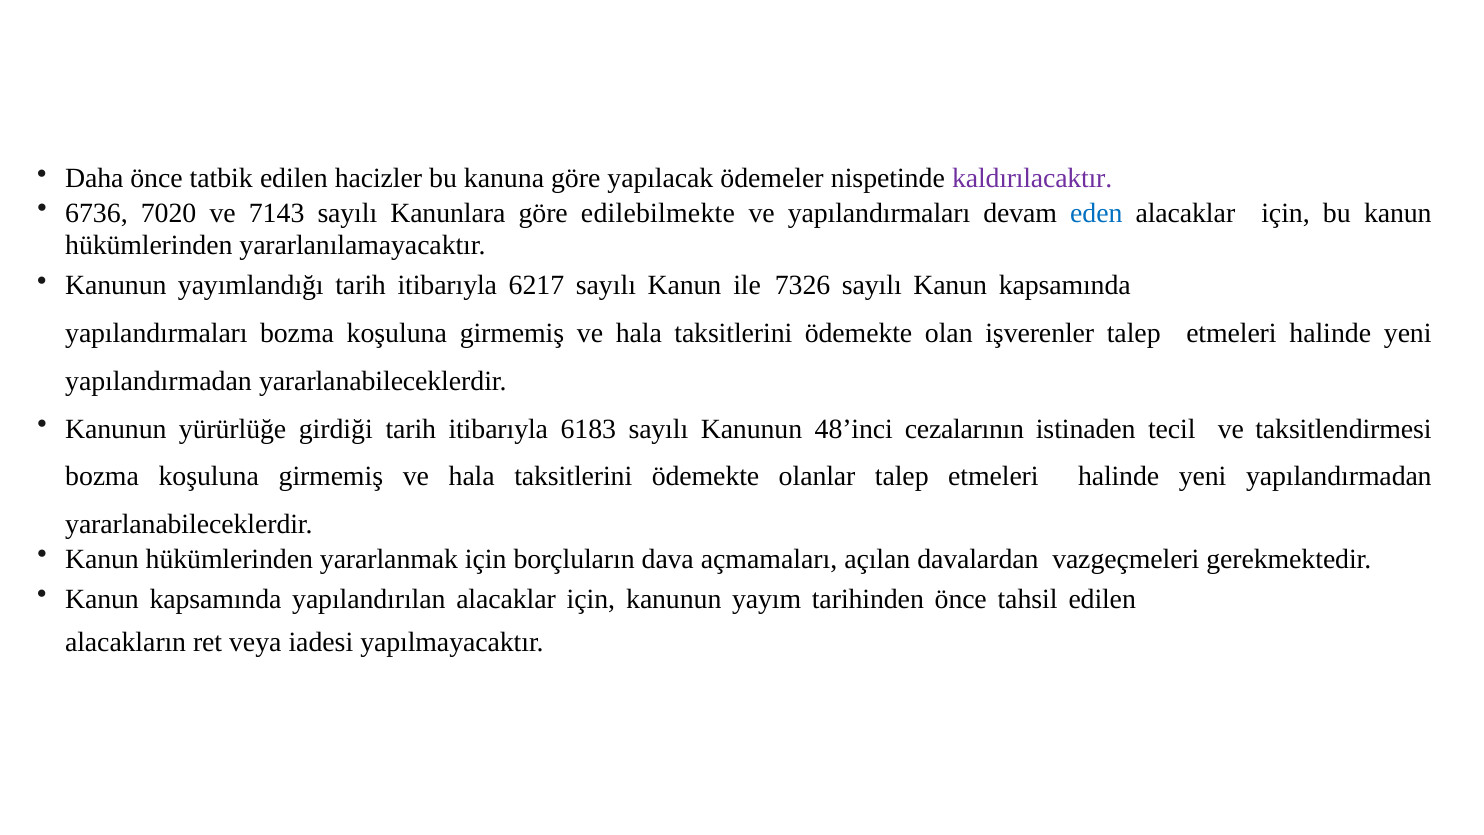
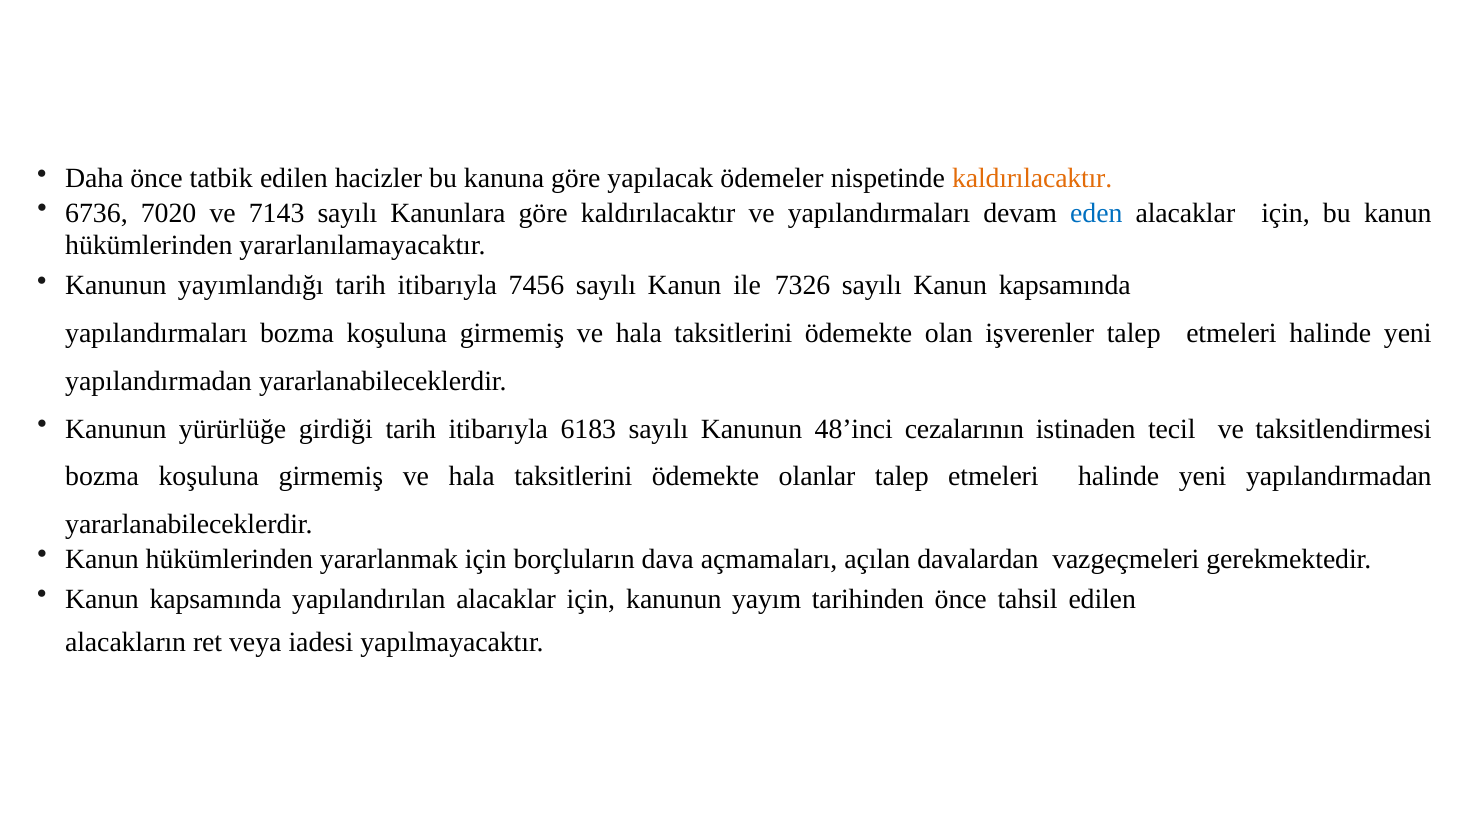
kaldırılacaktır colour: purple -> orange (1032, 178)
göre edilebilmekte: edilebilmekte -> kaldırılacaktır (658, 213)
6217: 6217 -> 7456 (536, 285)
